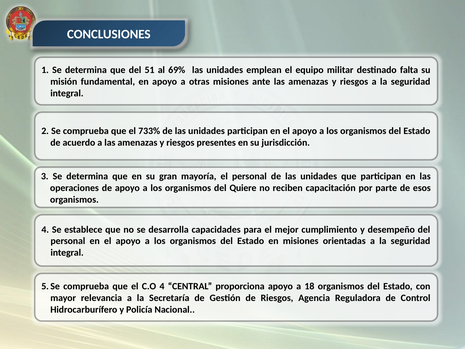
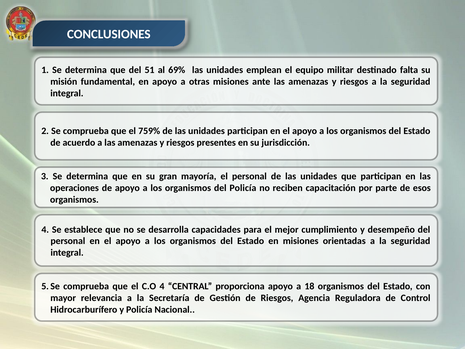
733%: 733% -> 759% (149, 131)
del Quiere: Quiere -> Policía (243, 188)
